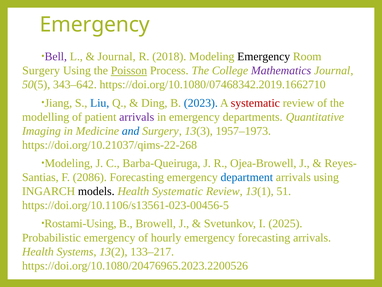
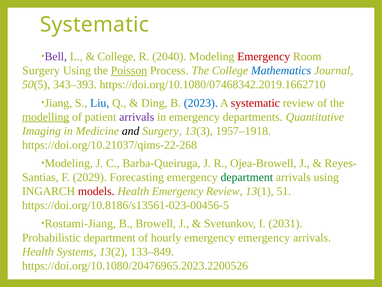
Emergency: Emergency -> Systematic (94, 25)
Journal: Journal -> College (117, 56)
2018: 2018 -> 2040 (169, 56)
Emergency colour: black -> red (264, 56)
Mathematics colour: purple -> blue (281, 70)
343–642: 343–642 -> 343–393 (75, 84)
modelling underline: none -> present (46, 117)
and colour: blue -> black (131, 131)
1957–1973: 1957–1973 -> 1957–1918 (243, 131)
2086: 2086 -> 2029 (90, 177)
department colour: blue -> green (247, 177)
models colour: black -> red (96, 191)
Health Systematic: Systematic -> Emergency (178, 191)
https://doi.org/10.1106/s13561-023-00456-5: https://doi.org/10.1106/s13561-023-00456-5 -> https://doi.org/10.8186/s13561-023-00456-5 (125, 205)
Rostami-Using: Rostami-Using -> Rostami-Jiang (80, 223)
2025: 2025 -> 2031 (285, 223)
Probabilistic emergency: emergency -> department (110, 237)
emergency forecasting: forecasting -> emergency (264, 237)
133–217: 133–217 -> 133–849 (152, 251)
